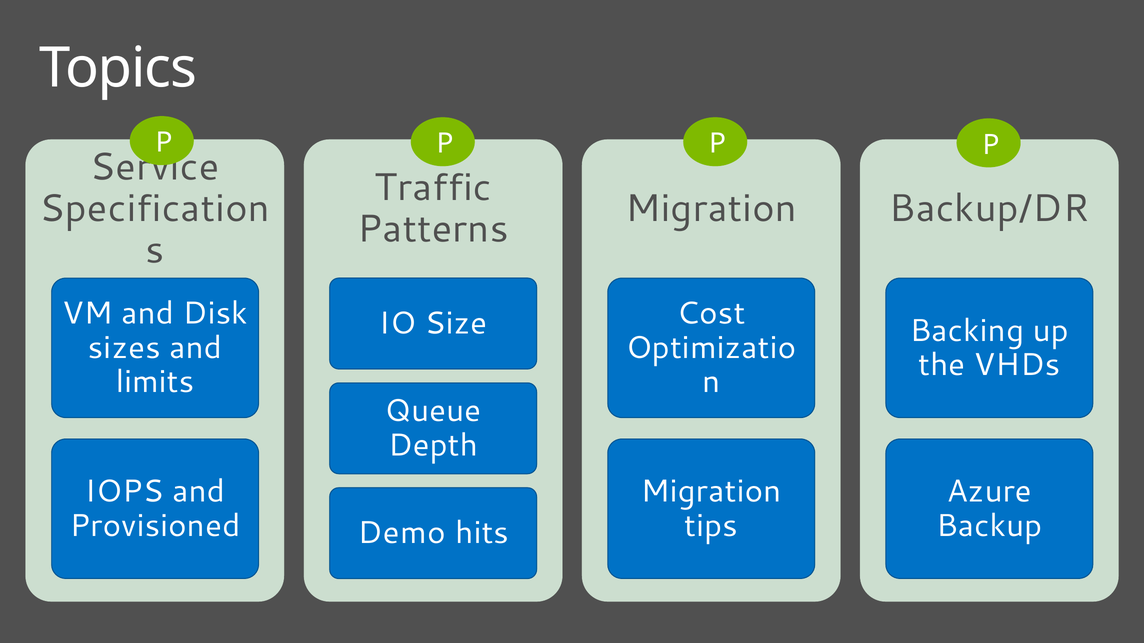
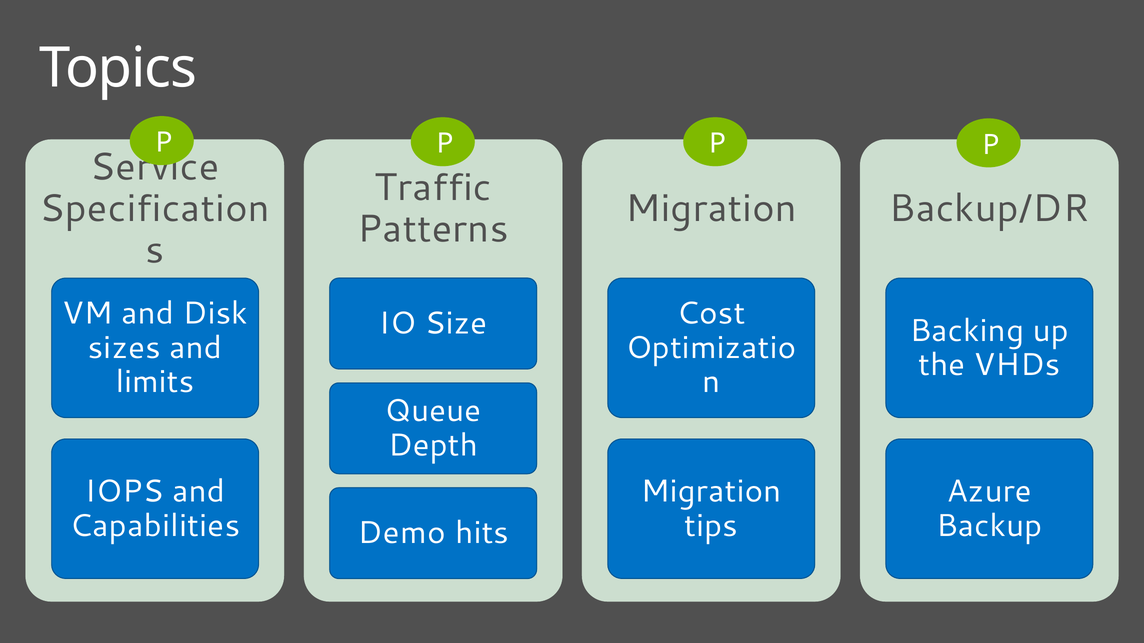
Provisioned: Provisioned -> Capabilities (155, 526)
